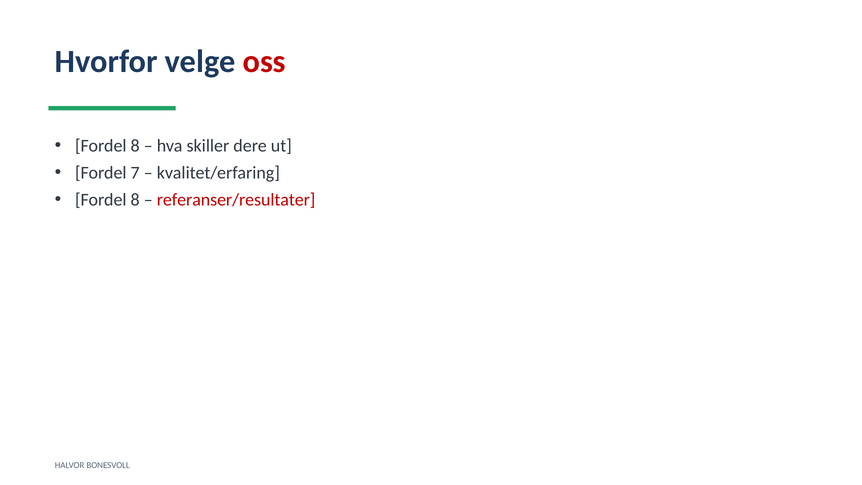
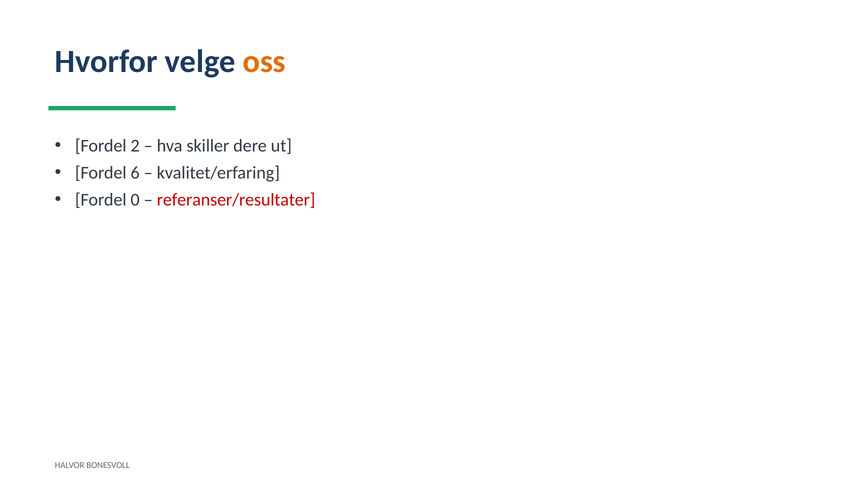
oss colour: red -> orange (264, 62)
8: 8 -> 2 (135, 146)
7: 7 -> 6 (135, 173)
8: 8 -> 0 (135, 200)
